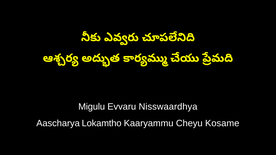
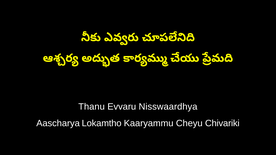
Migulu: Migulu -> Thanu (92, 107)
Kosame: Kosame -> Chivariki (222, 123)
